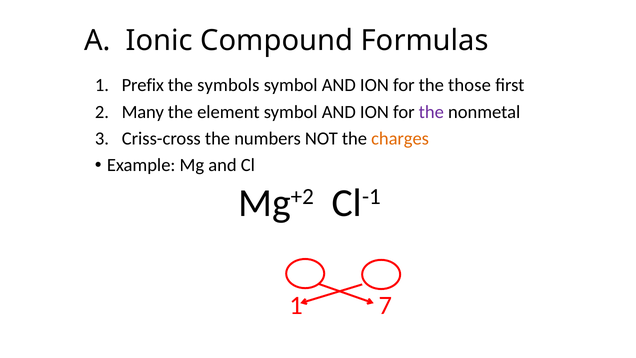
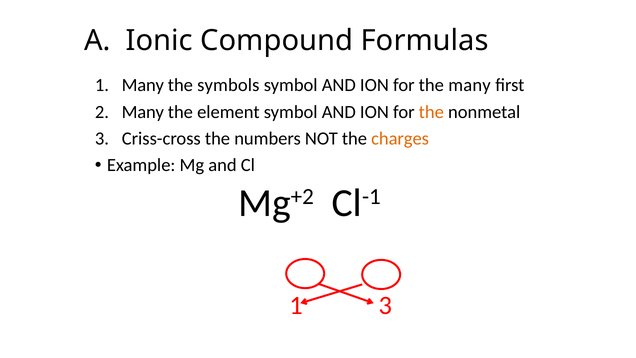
1 Prefix: Prefix -> Many (143, 85)
the those: those -> many (470, 85)
the colour: purple -> orange (431, 112)
1 7: 7 -> 3 (385, 305)
